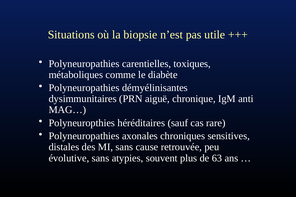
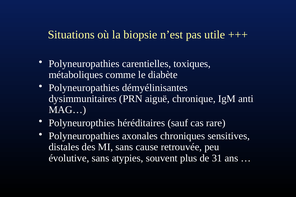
63: 63 -> 31 (217, 158)
